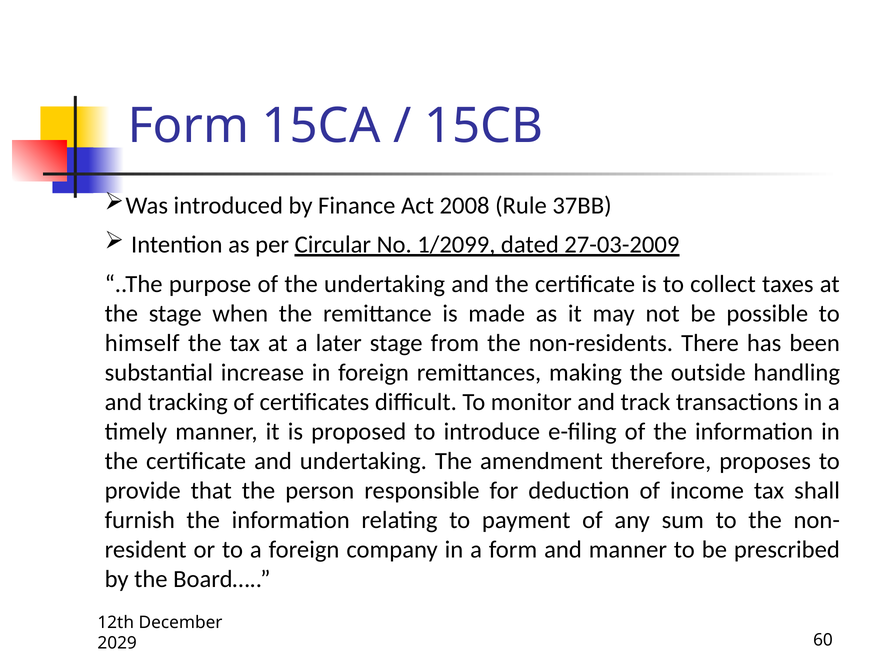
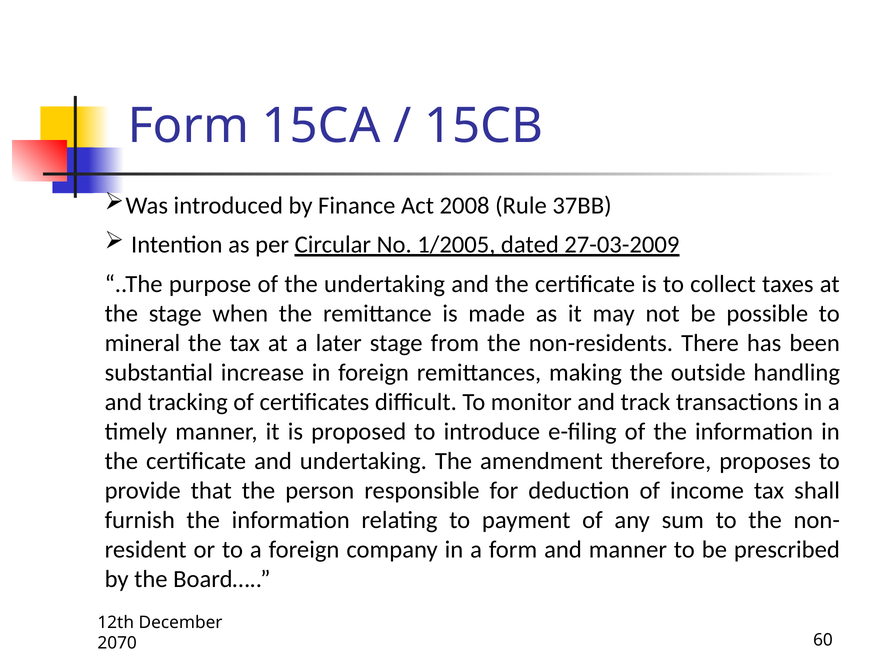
1/2099: 1/2099 -> 1/2005 (456, 245)
himself: himself -> mineral (142, 343)
2029: 2029 -> 2070 (117, 644)
